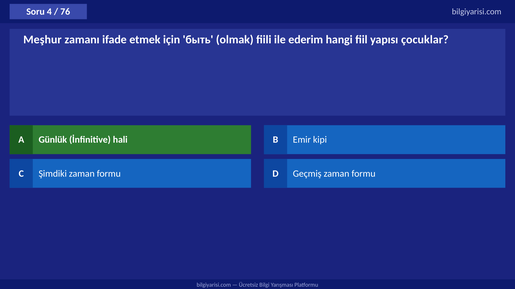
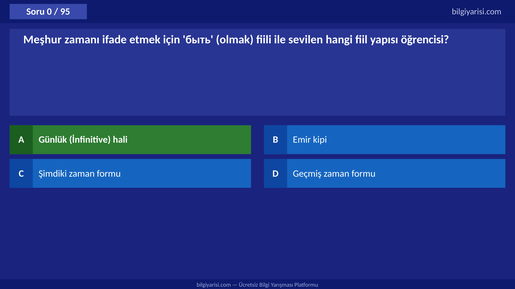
4: 4 -> 0 (49, 12)
76: 76 -> 95 (65, 12)
ederim: ederim -> sevilen (306, 40)
çocuklar: çocuklar -> öğrencisi (425, 40)
